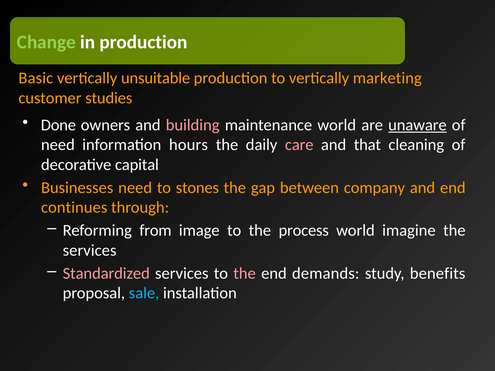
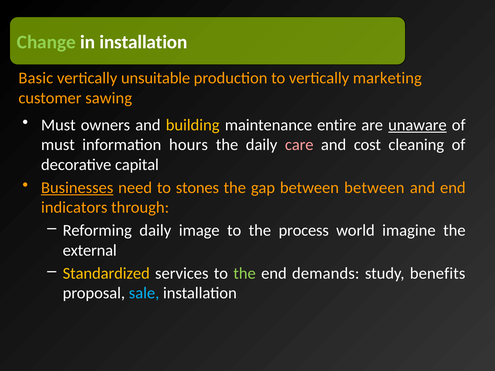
in production: production -> installation (143, 42)
studies: studies -> sawing (109, 98)
Done: Done -> Must (58, 125)
building colour: pink -> yellow (193, 125)
maintenance world: world -> entire (337, 125)
need: need -> must (58, 145)
that: that -> cost (367, 145)
Businesses underline: none -> present (77, 188)
between company: company -> between (374, 188)
continues: continues -> indicators (74, 208)
Reforming from: from -> daily (155, 231)
services: services -> external (90, 250)
Standardized colour: pink -> yellow (106, 274)
the colour: pink -> light green (245, 274)
